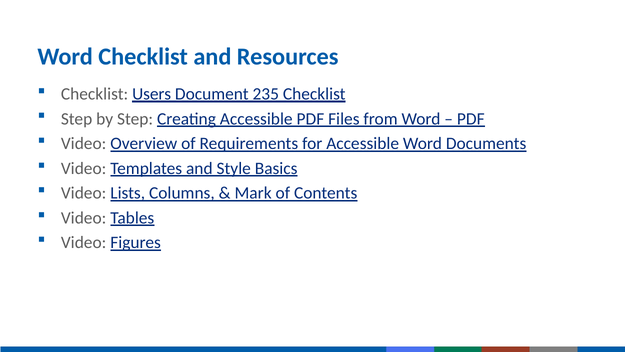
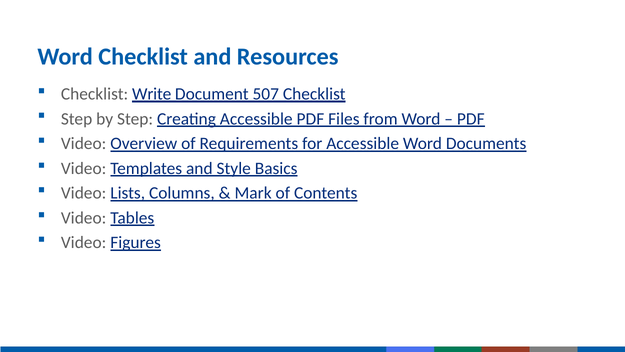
Users: Users -> Write (152, 94)
235: 235 -> 507 (266, 94)
